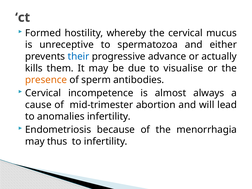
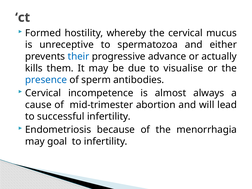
presence colour: orange -> blue (46, 80)
anomalies: anomalies -> successful (61, 117)
thus: thus -> goal (57, 141)
